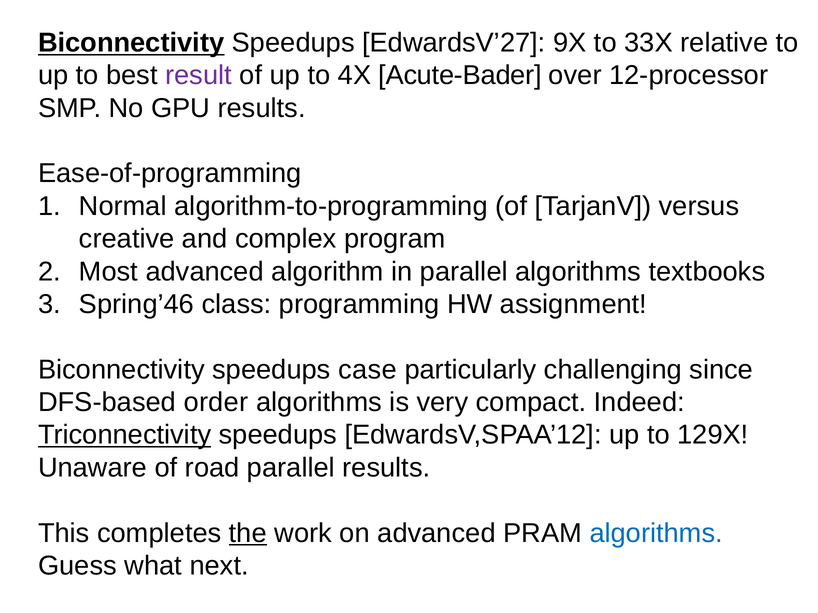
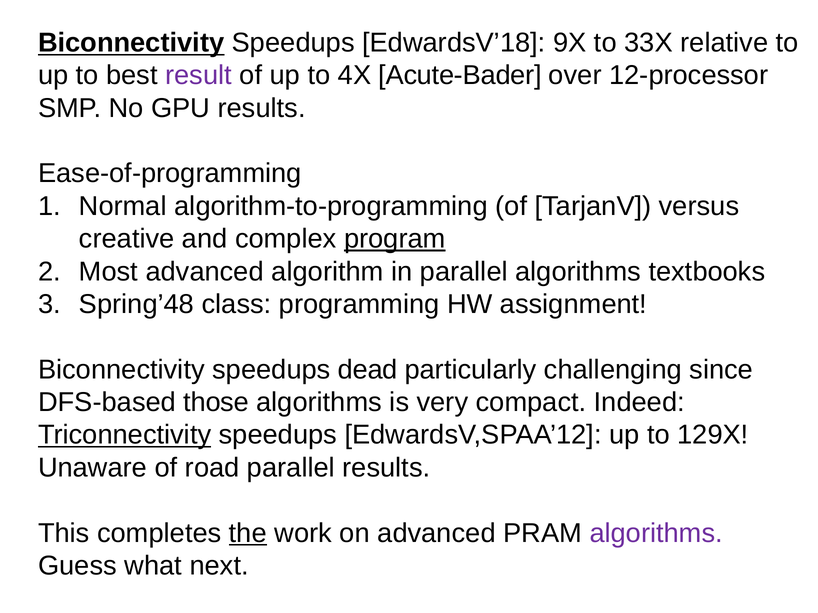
EdwardsV’27: EdwardsV’27 -> EdwardsV’18 (454, 43)
program underline: none -> present (395, 239)
Spring’46: Spring’46 -> Spring’48 (137, 304)
case: case -> dead (368, 370)
order: order -> those (216, 403)
algorithms colour: blue -> purple (656, 534)
